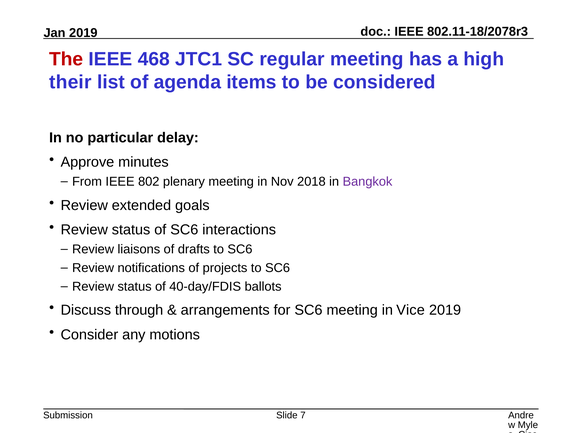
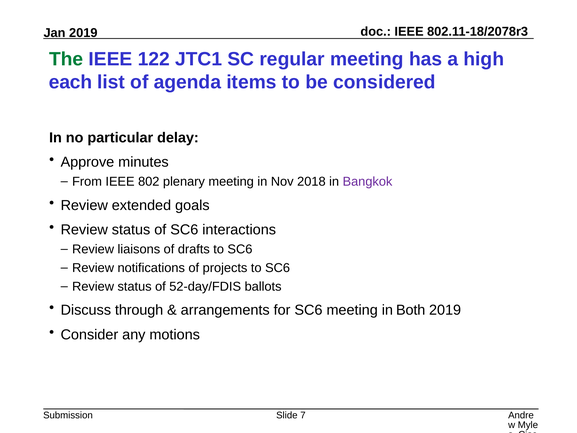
The colour: red -> green (66, 59)
468: 468 -> 122 (154, 59)
their: their -> each (71, 82)
40-day/FDIS: 40-day/FDIS -> 52-day/FDIS (205, 286)
Vice: Vice -> Both (411, 310)
